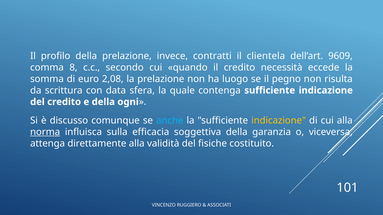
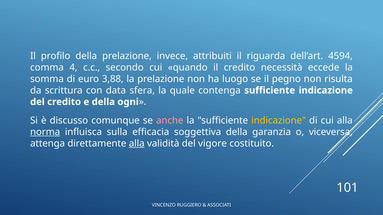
contratti: contratti -> attribuiti (212, 56)
clientela: clientela -> riguarda (266, 56)
9609: 9609 -> 4594 (340, 56)
8: 8 -> 4 (73, 68)
2,08: 2,08 -> 3,88 (113, 79)
anche colour: light blue -> pink (170, 121)
alla underline: none -> present (137, 144)
fisiche: fisiche -> vigore (213, 144)
